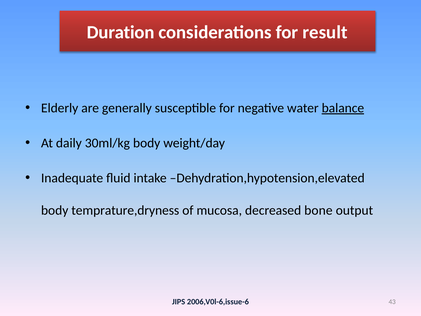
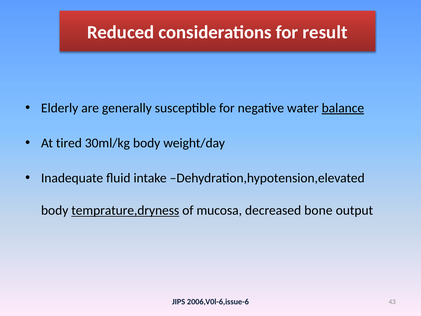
Duration: Duration -> Reduced (121, 32)
daily: daily -> tired (69, 143)
temprature,dryness underline: none -> present (125, 210)
